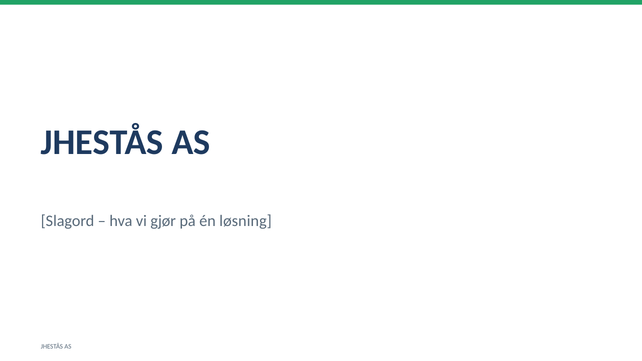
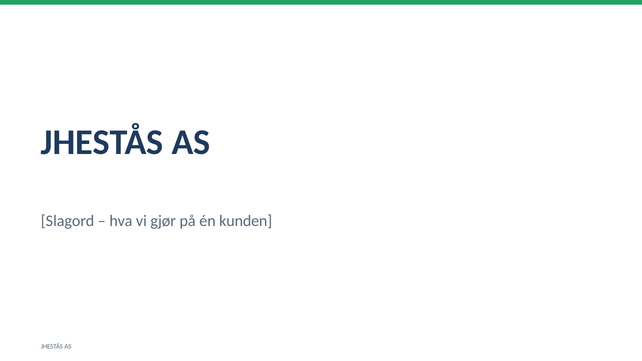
løsning: løsning -> kunden (246, 221)
